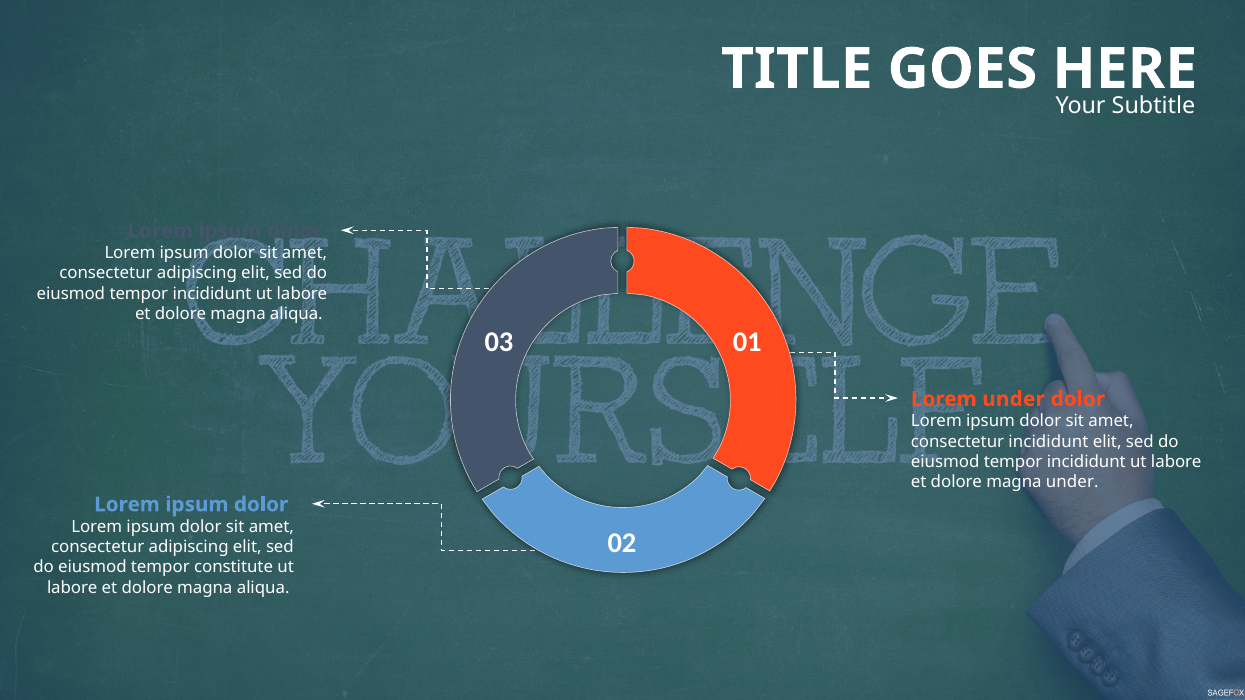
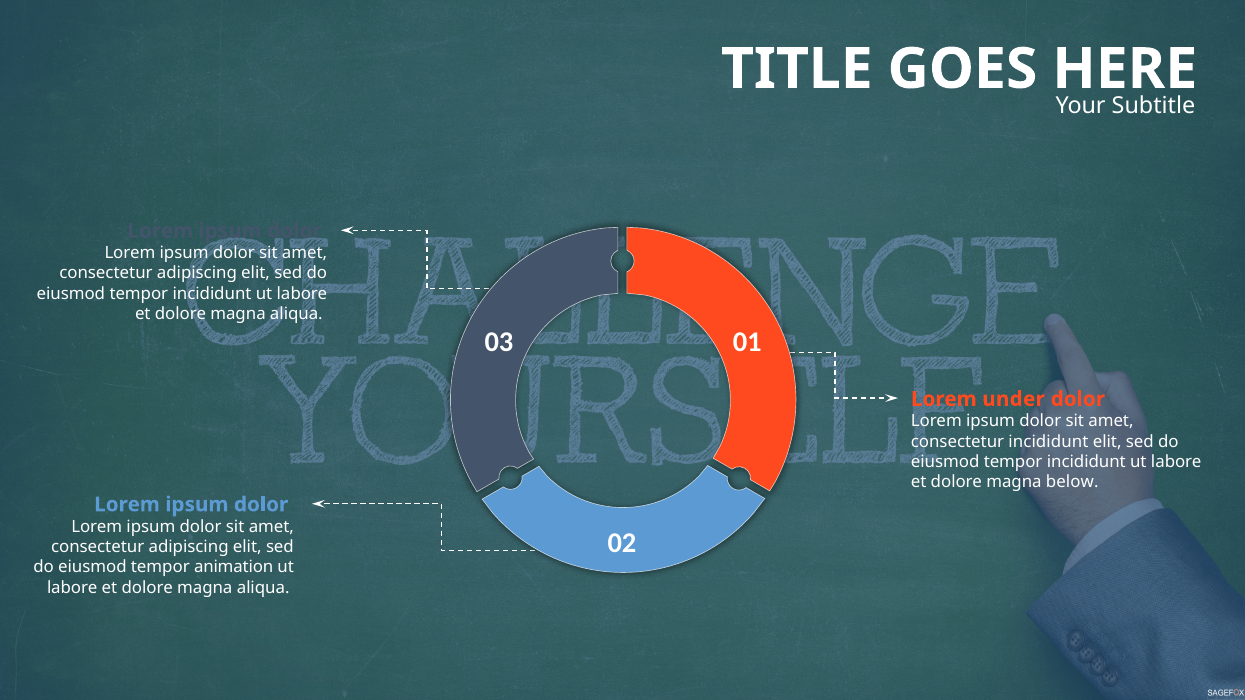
magna under: under -> below (1072, 482)
constitute: constitute -> animation (234, 568)
